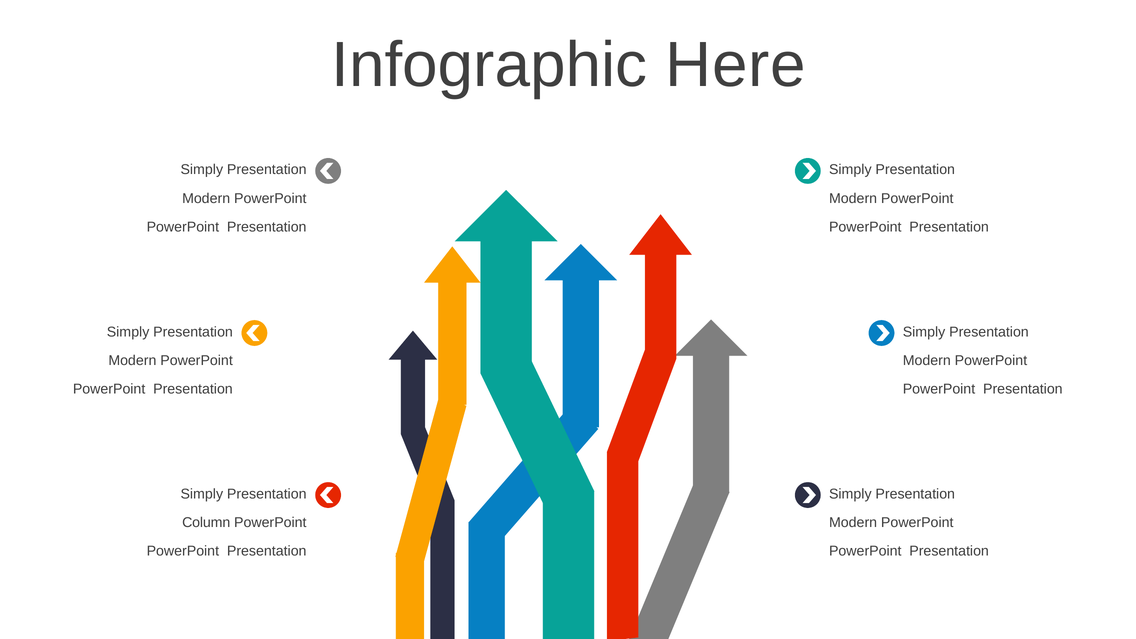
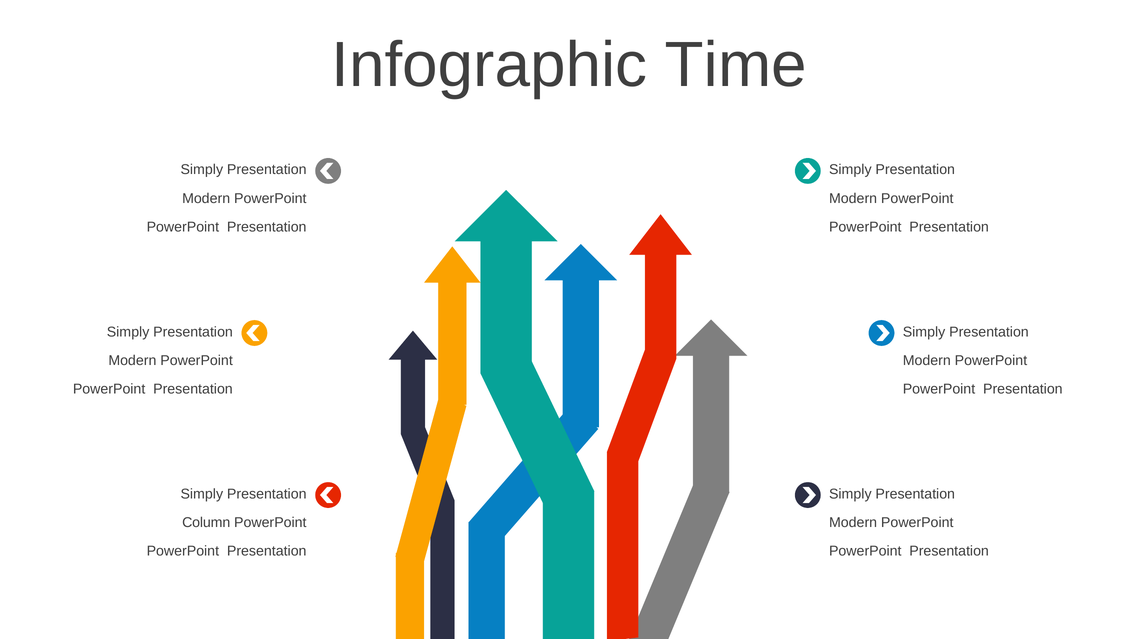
Here: Here -> Time (736, 65)
